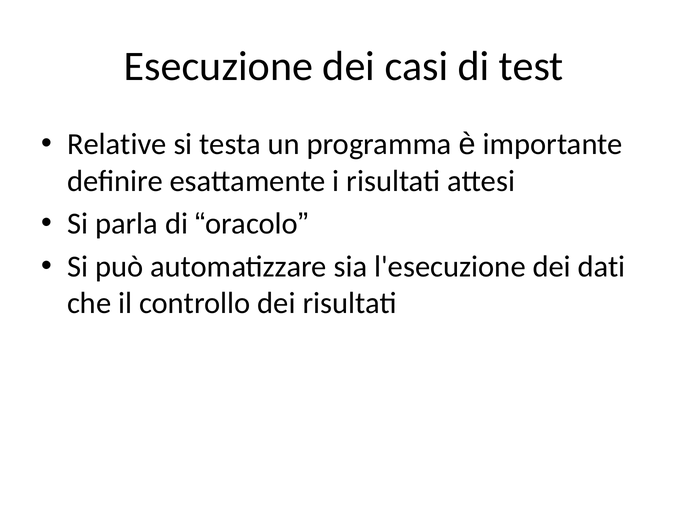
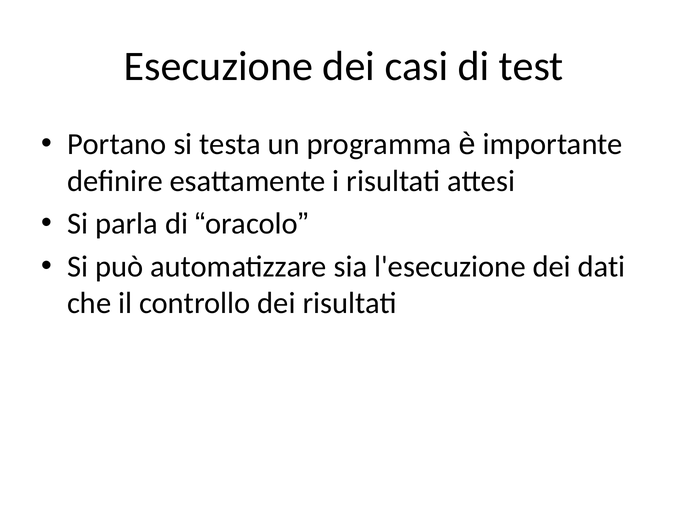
Relative: Relative -> Portano (117, 144)
